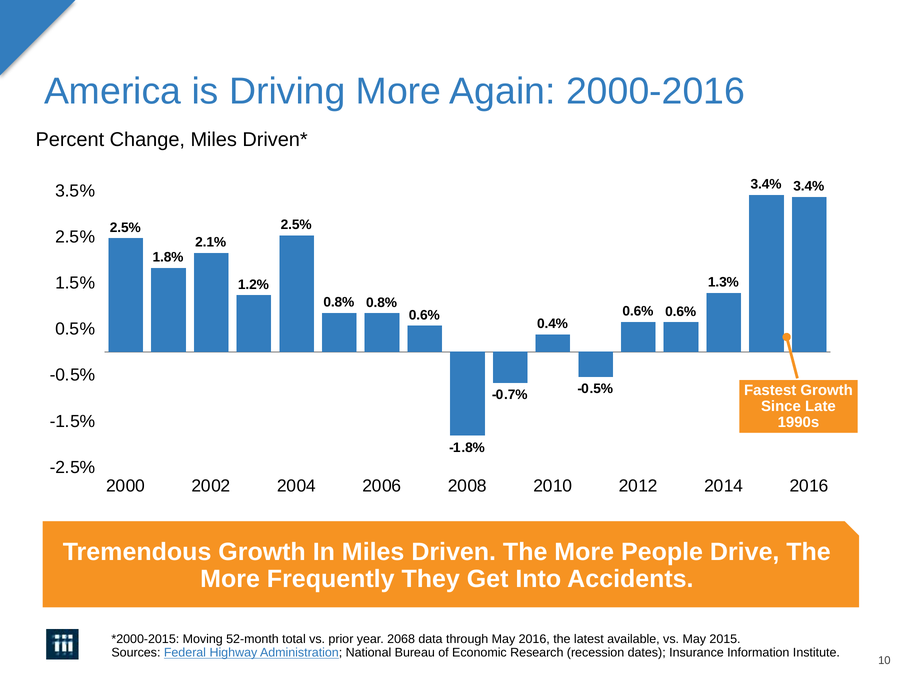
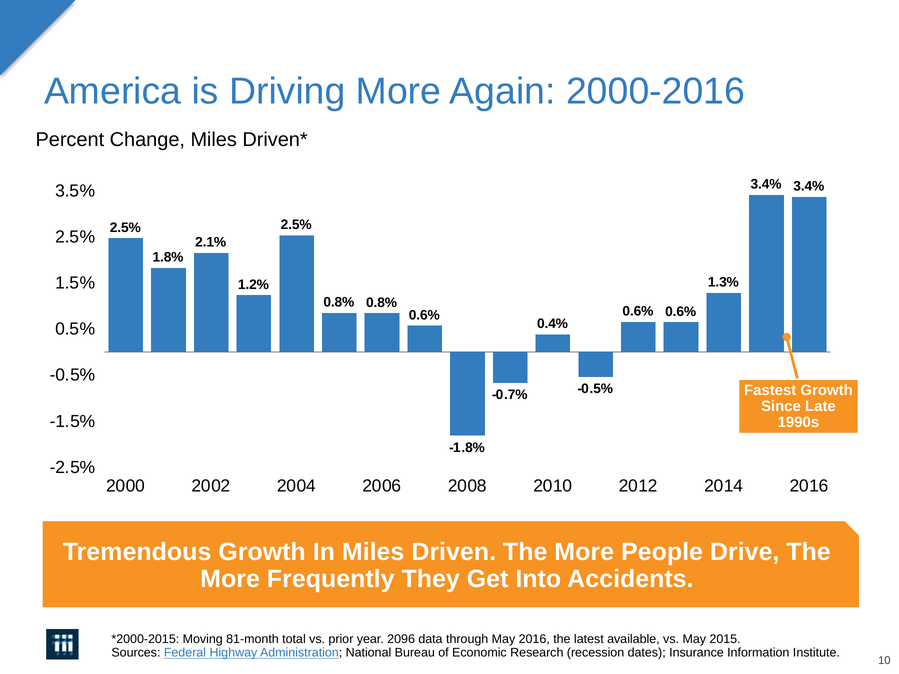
52-month: 52-month -> 81-month (252, 639)
2068: 2068 -> 2096 (401, 639)
